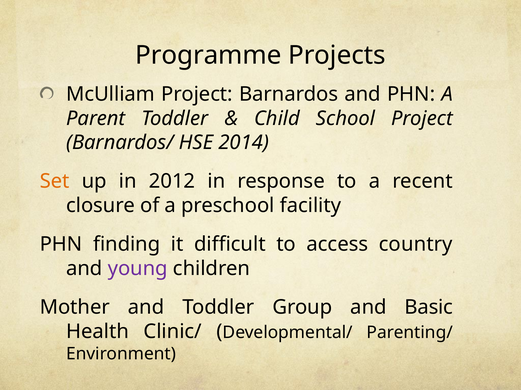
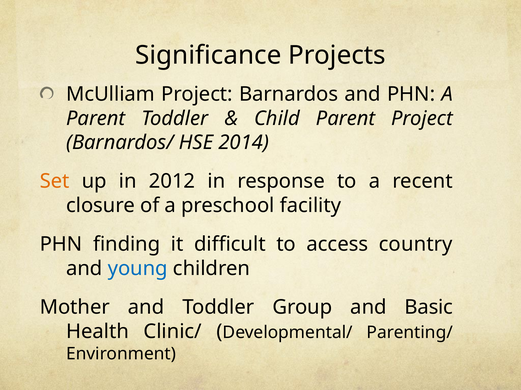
Programme: Programme -> Significance (208, 55)
Child School: School -> Parent (346, 119)
young colour: purple -> blue (138, 269)
